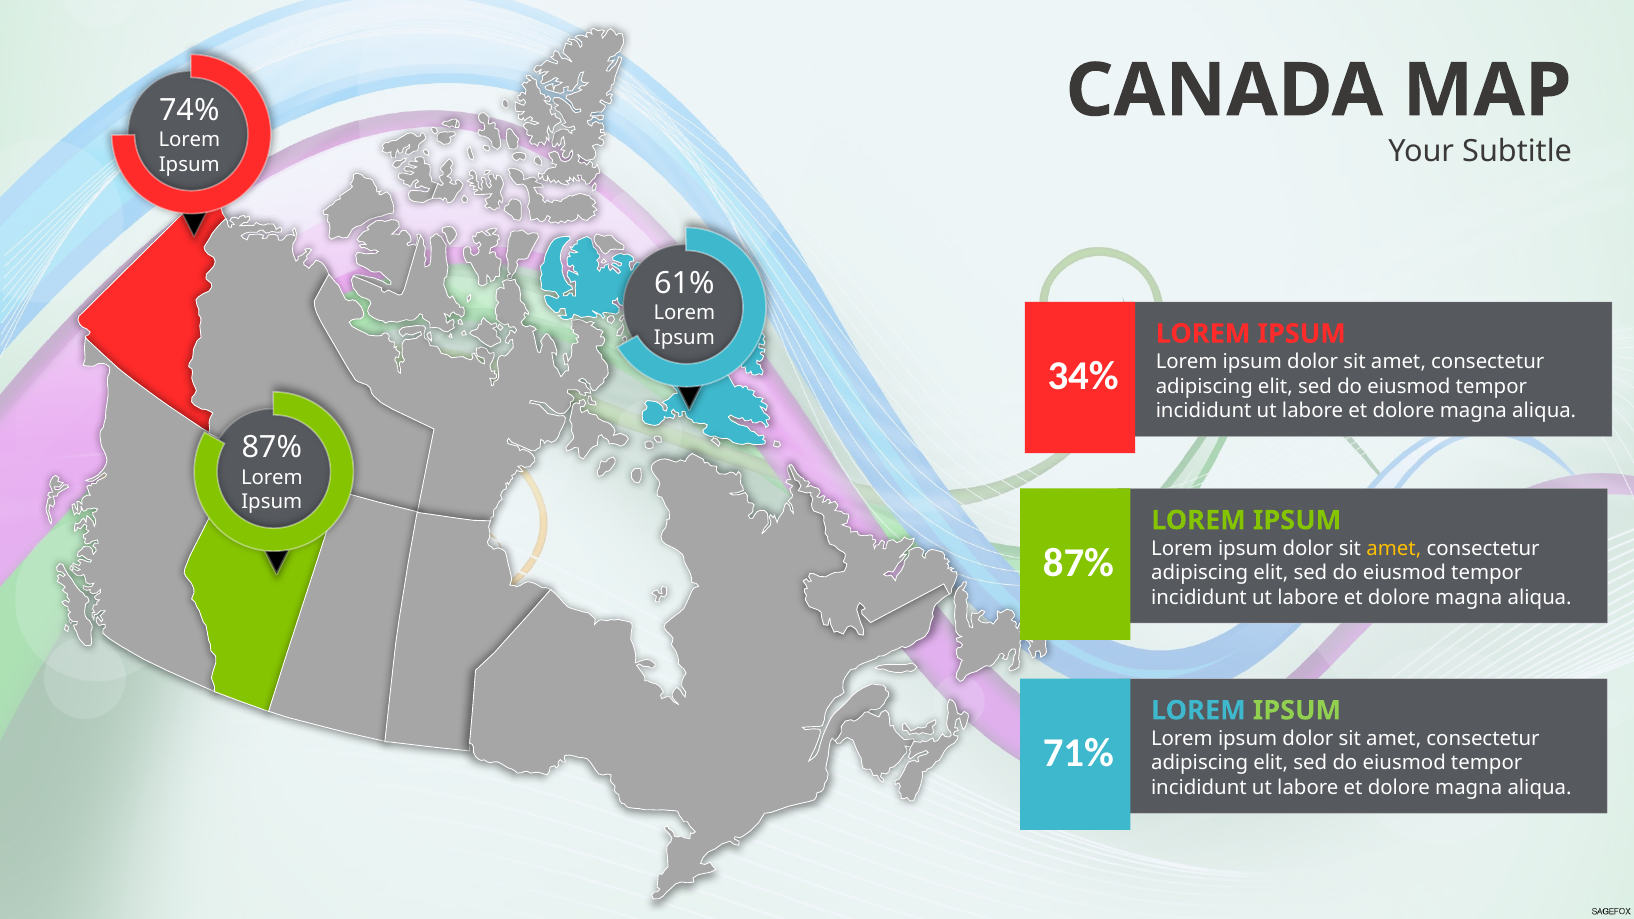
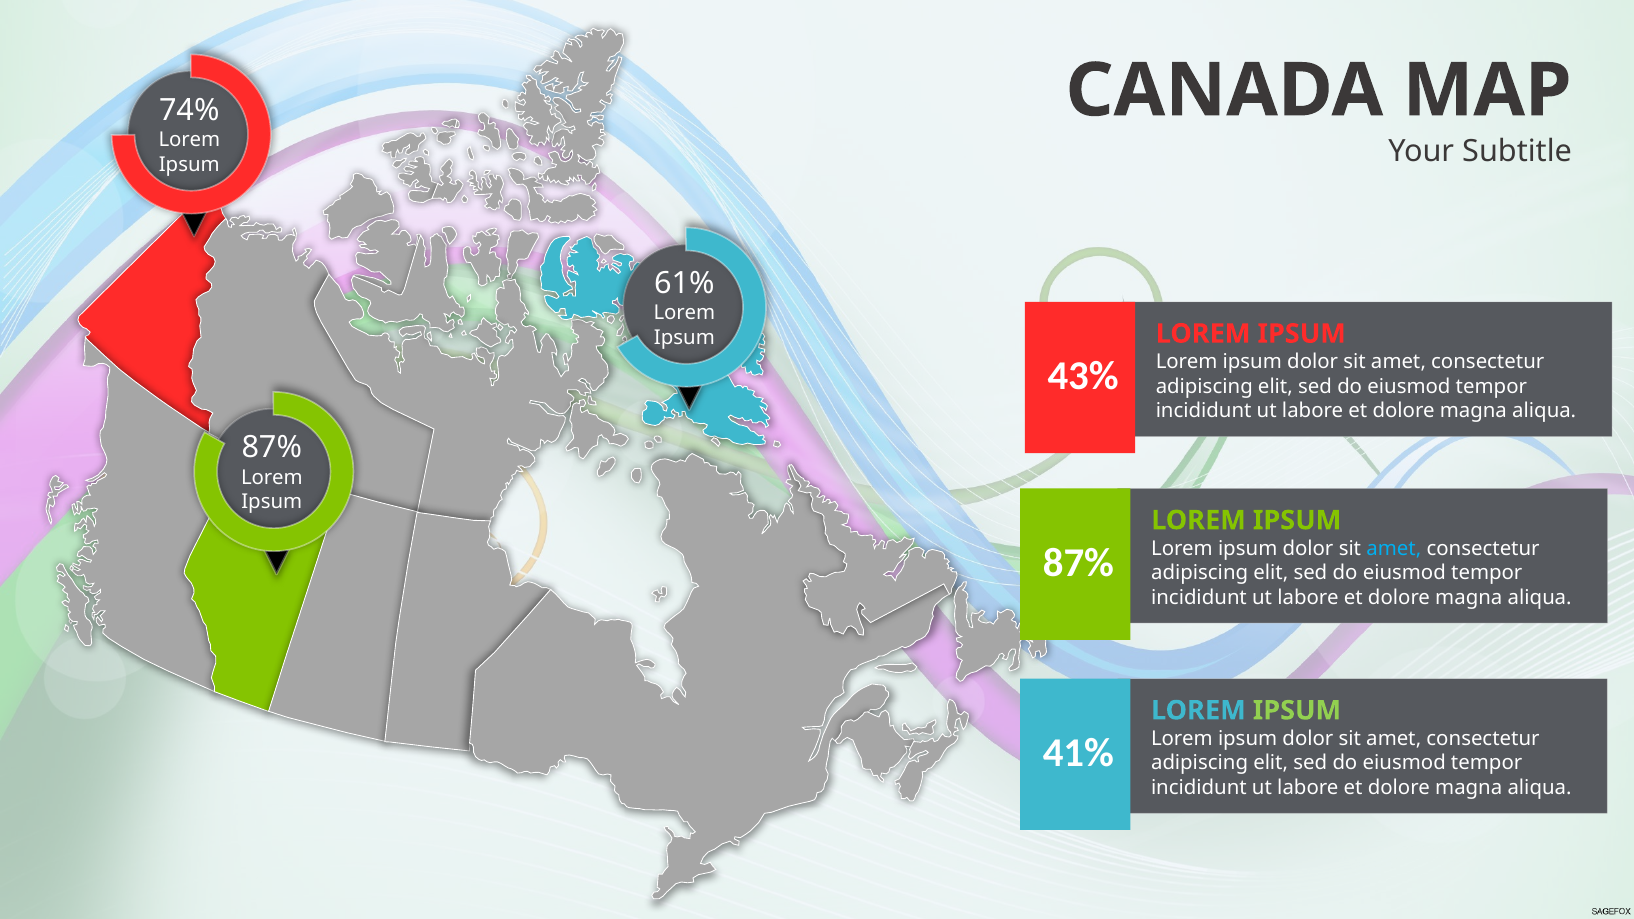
34%: 34% -> 43% (1083, 376)
amet colour: yellow -> light blue (1394, 548)
71%: 71% -> 41% (1078, 753)
